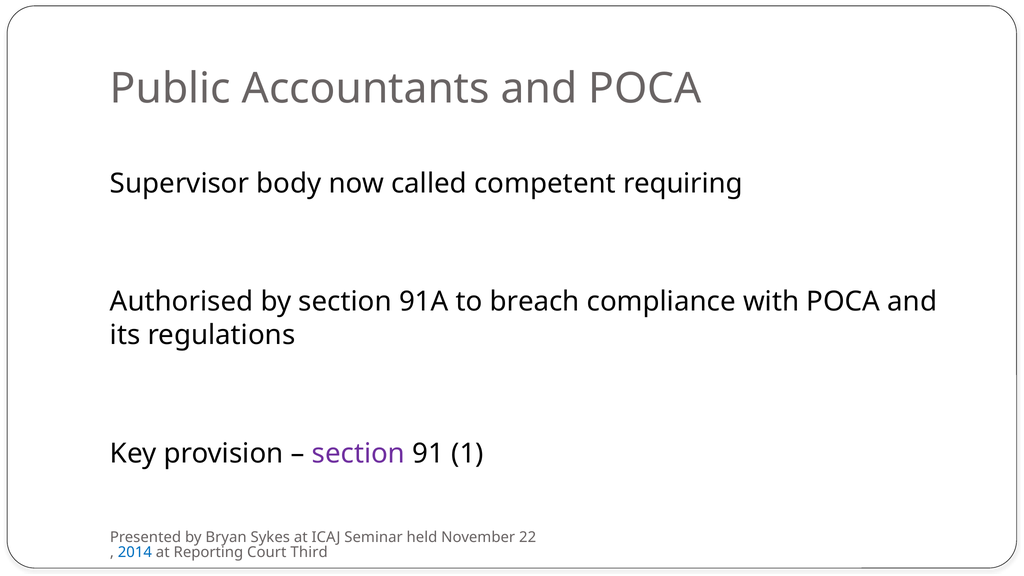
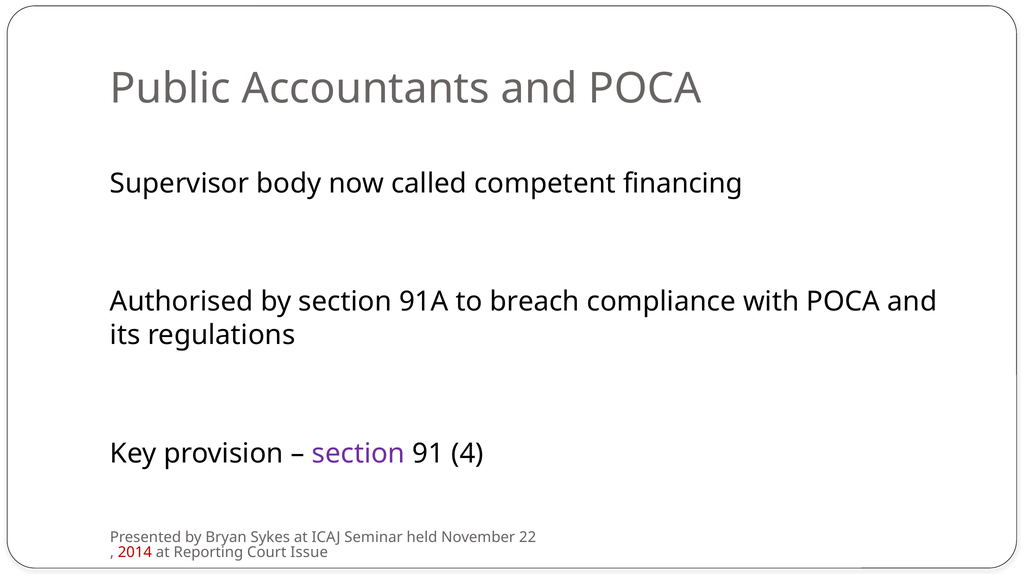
requiring: requiring -> financing (683, 183)
1: 1 -> 4 (467, 453)
2014 colour: blue -> red (135, 552)
Third: Third -> Issue (309, 552)
